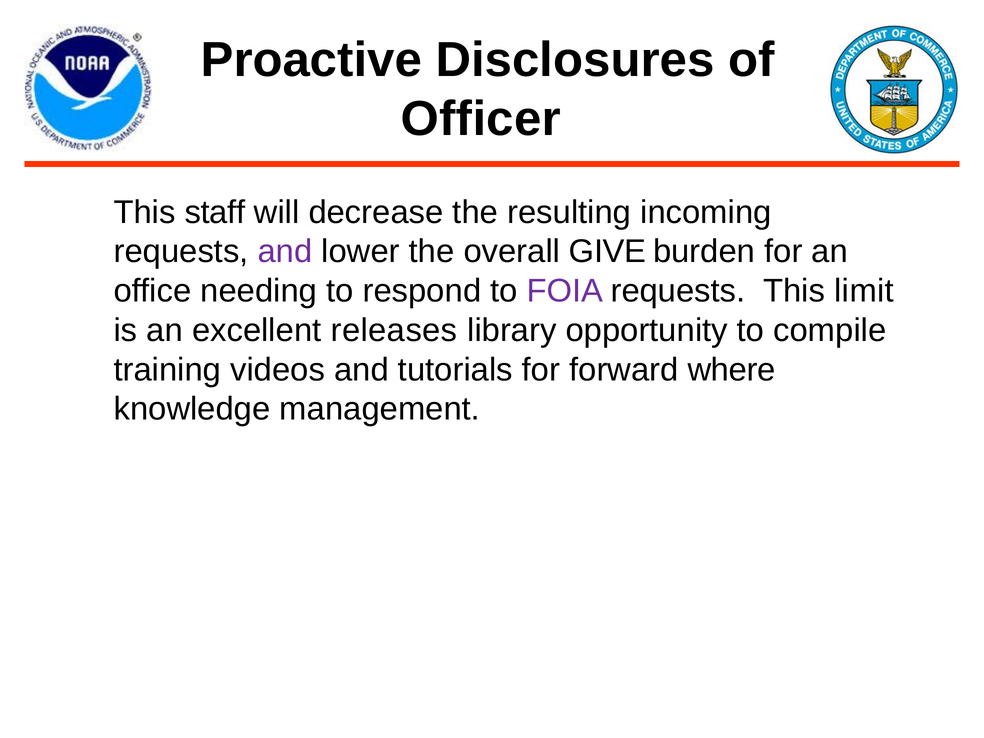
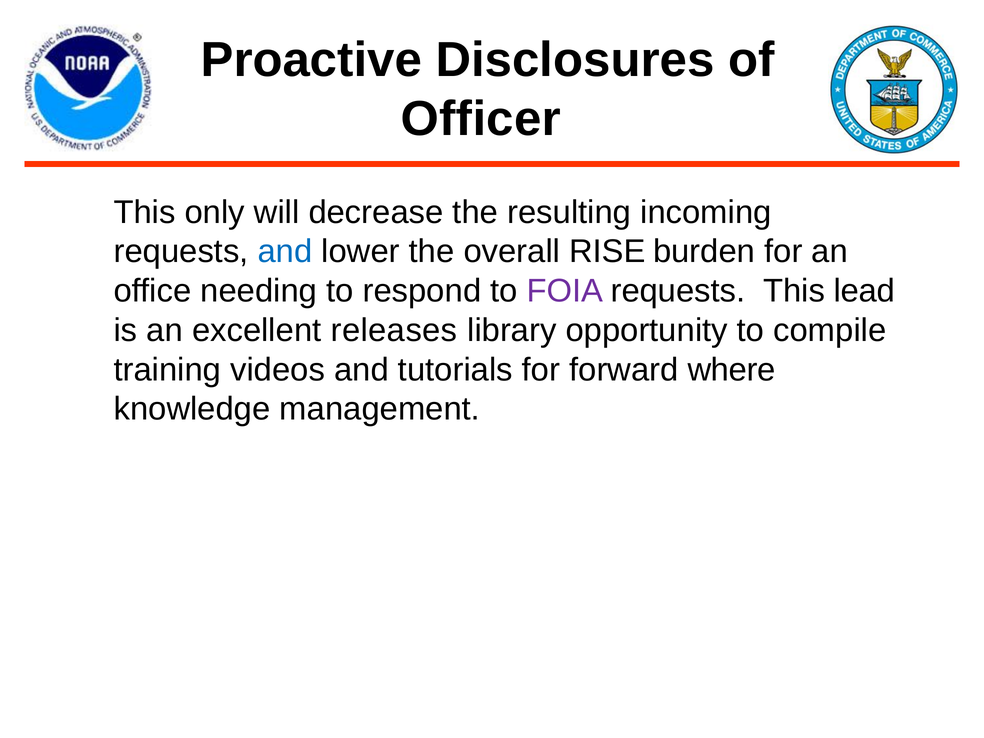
staff: staff -> only (215, 212)
and colour: purple -> blue (285, 252)
GIVE: GIVE -> RISE (607, 252)
limit: limit -> lead (864, 291)
